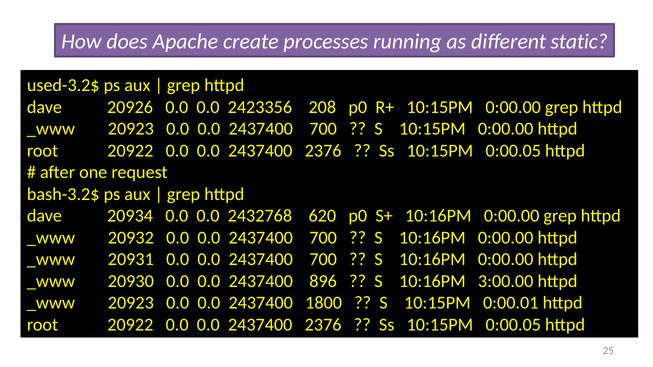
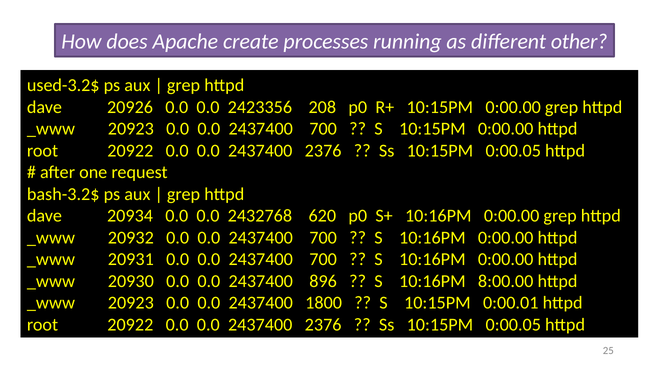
static: static -> other (579, 42)
3:00.00: 3:00.00 -> 8:00.00 (506, 281)
